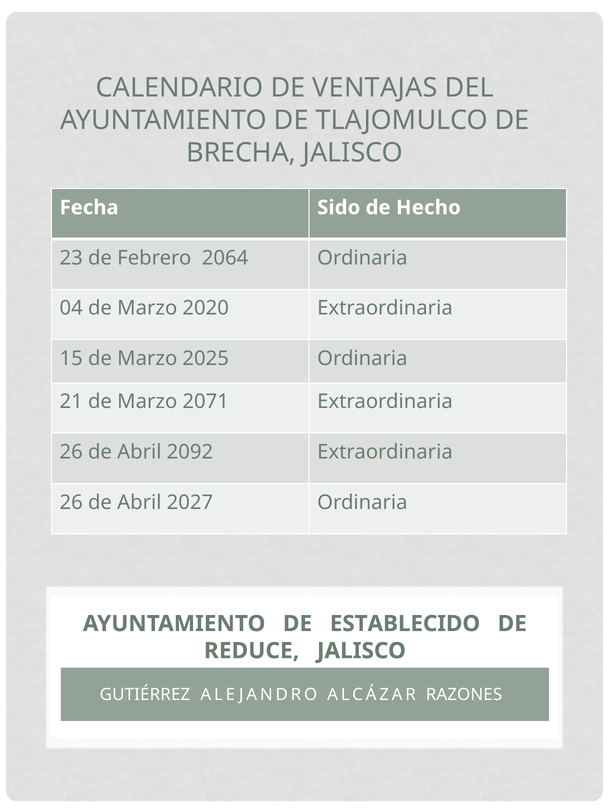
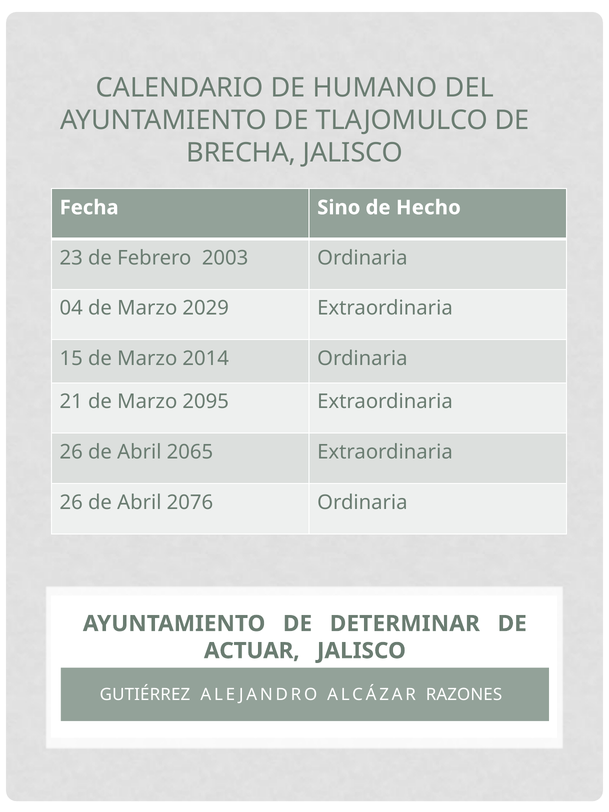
VENTAJAS: VENTAJAS -> HUMANO (375, 88)
Sido: Sido -> Sino (339, 208)
2064: 2064 -> 2003 (225, 258)
2020: 2020 -> 2029 (206, 308)
2025: 2025 -> 2014 (206, 359)
2071: 2071 -> 2095 (206, 402)
2092: 2092 -> 2065 (190, 452)
2027: 2027 -> 2076 (190, 502)
ESTABLECIDO: ESTABLECIDO -> DETERMINAR (405, 624)
REDUCE: REDUCE -> ACTUAR (252, 651)
